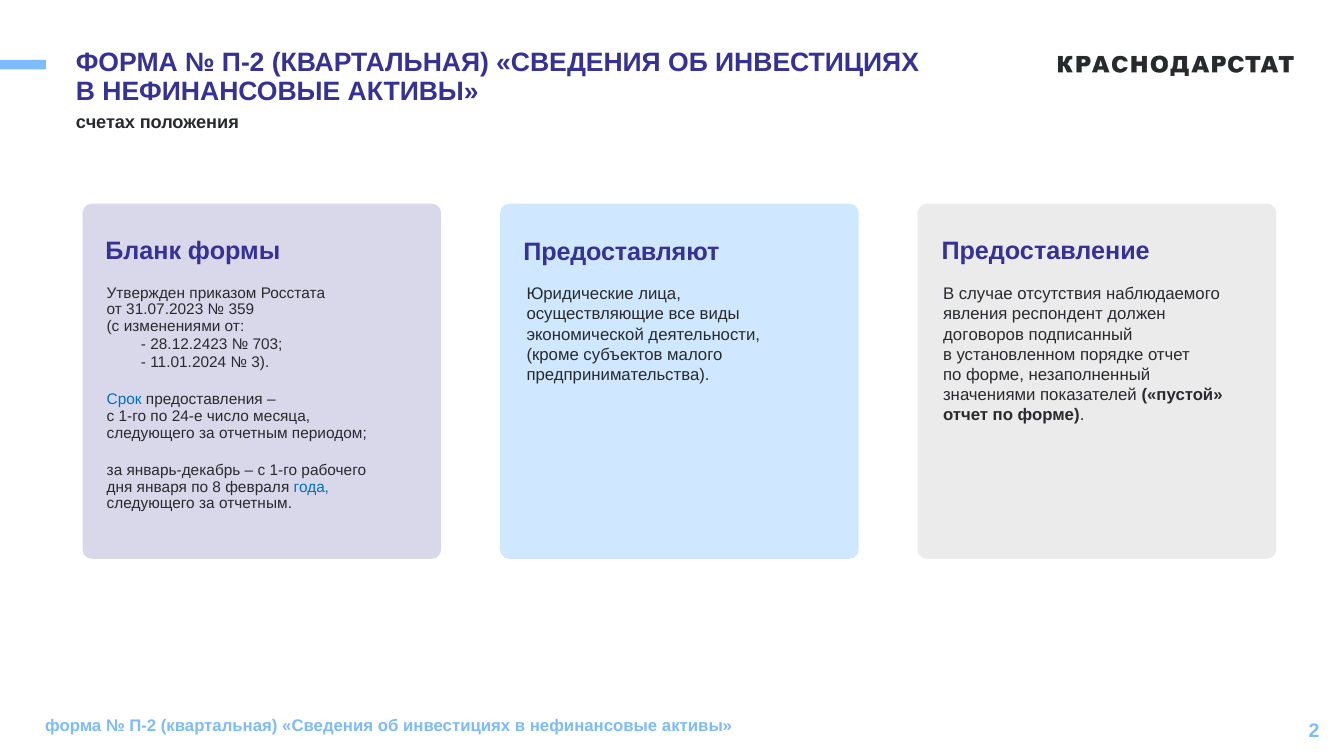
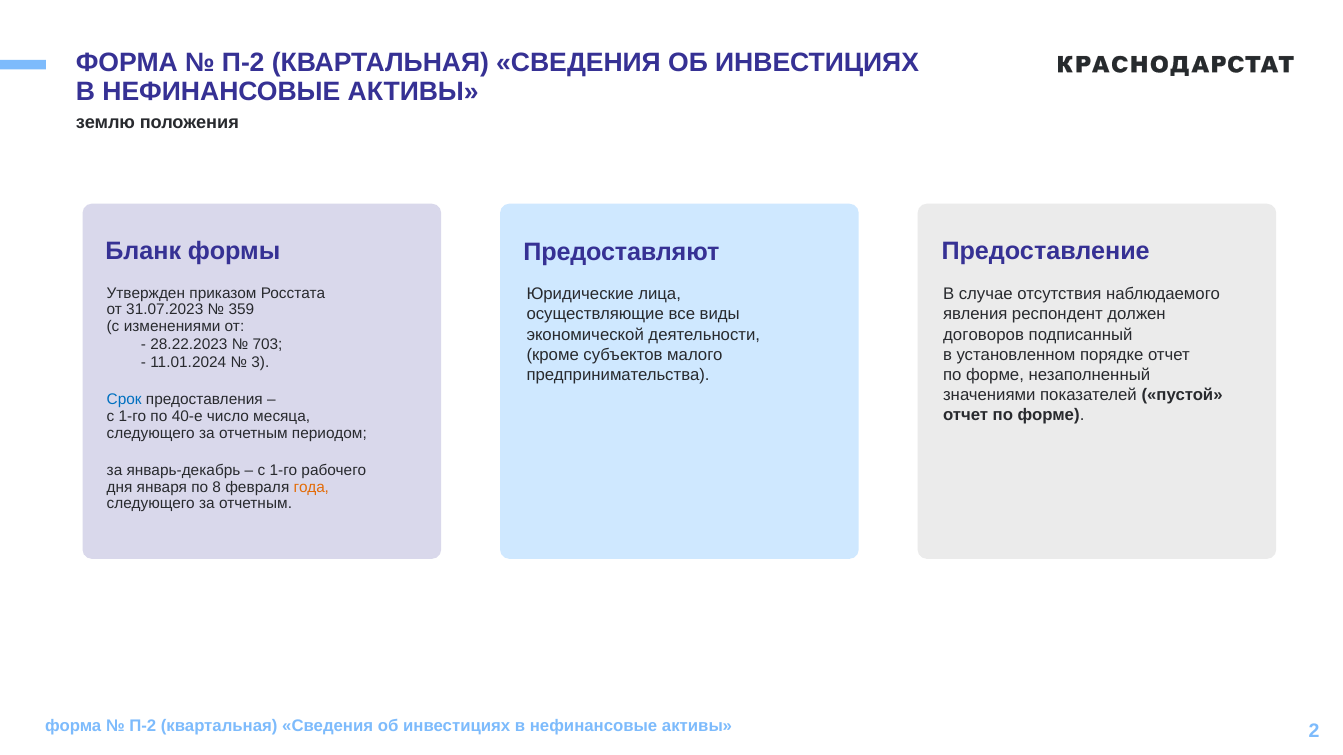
счетах: счетах -> землю (105, 123)
28.12.2423: 28.12.2423 -> 28.22.2023 (189, 345)
24-е: 24-е -> 40-е (187, 417)
года colour: blue -> orange (311, 487)
